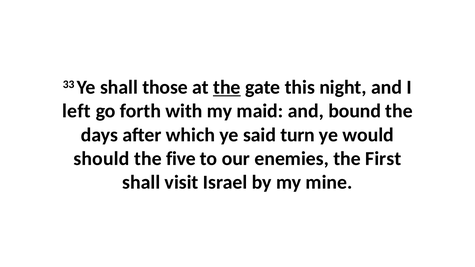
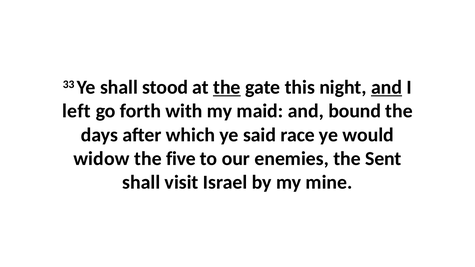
those: those -> stood (165, 87)
and underline: none -> present (387, 87)
turn: turn -> race (298, 135)
should: should -> widow (102, 159)
First: First -> Sent (383, 159)
